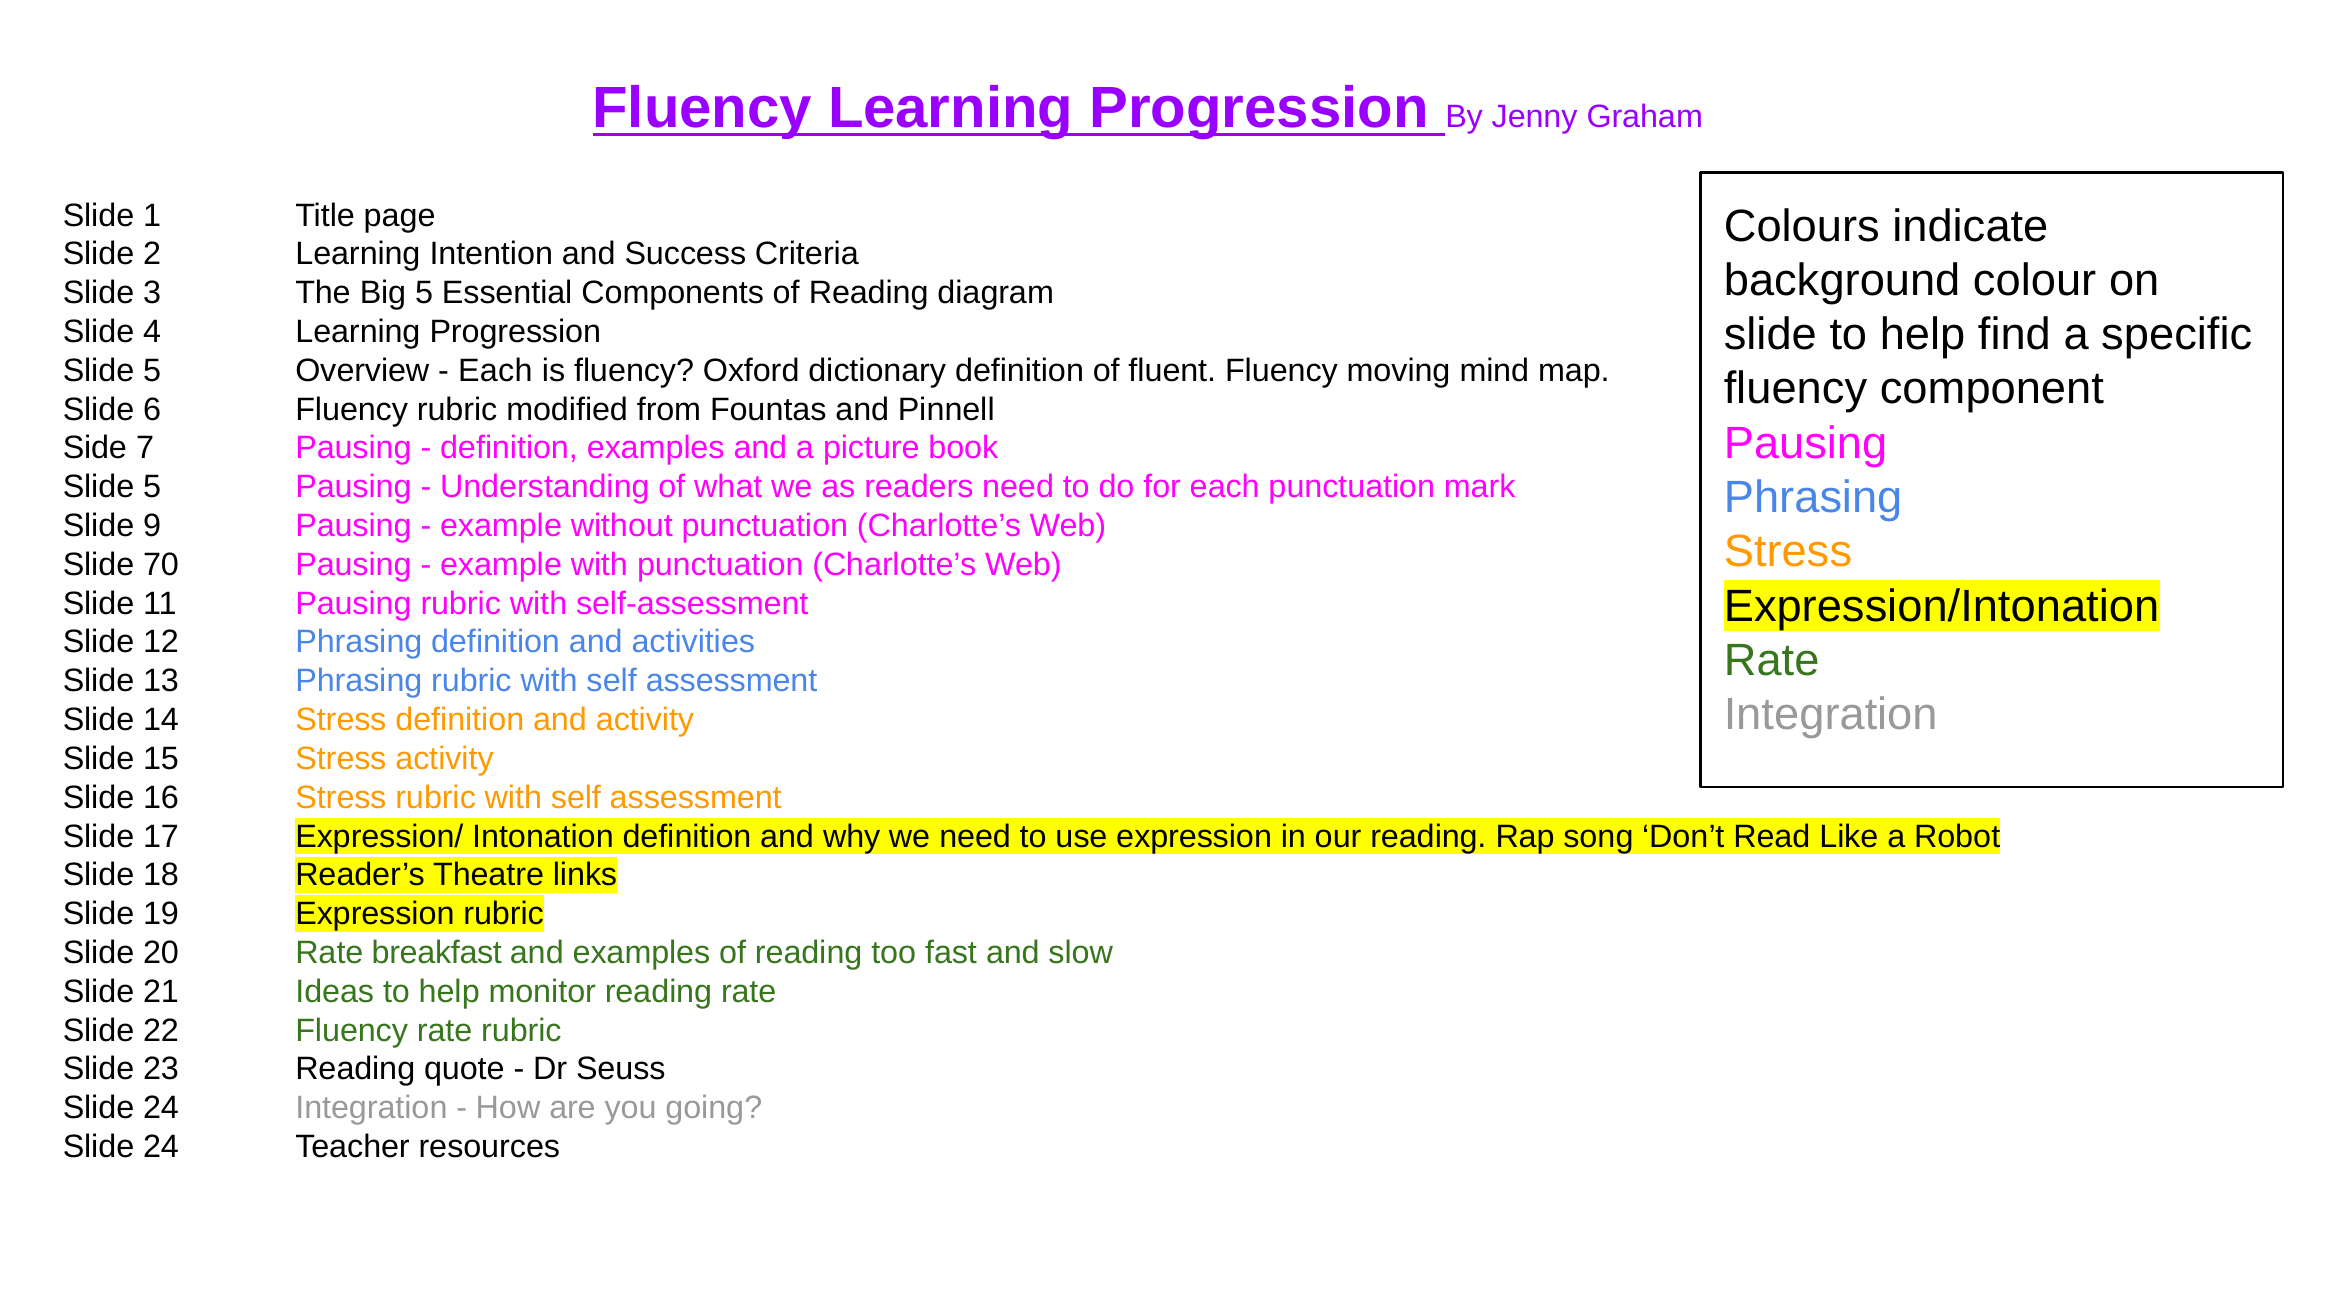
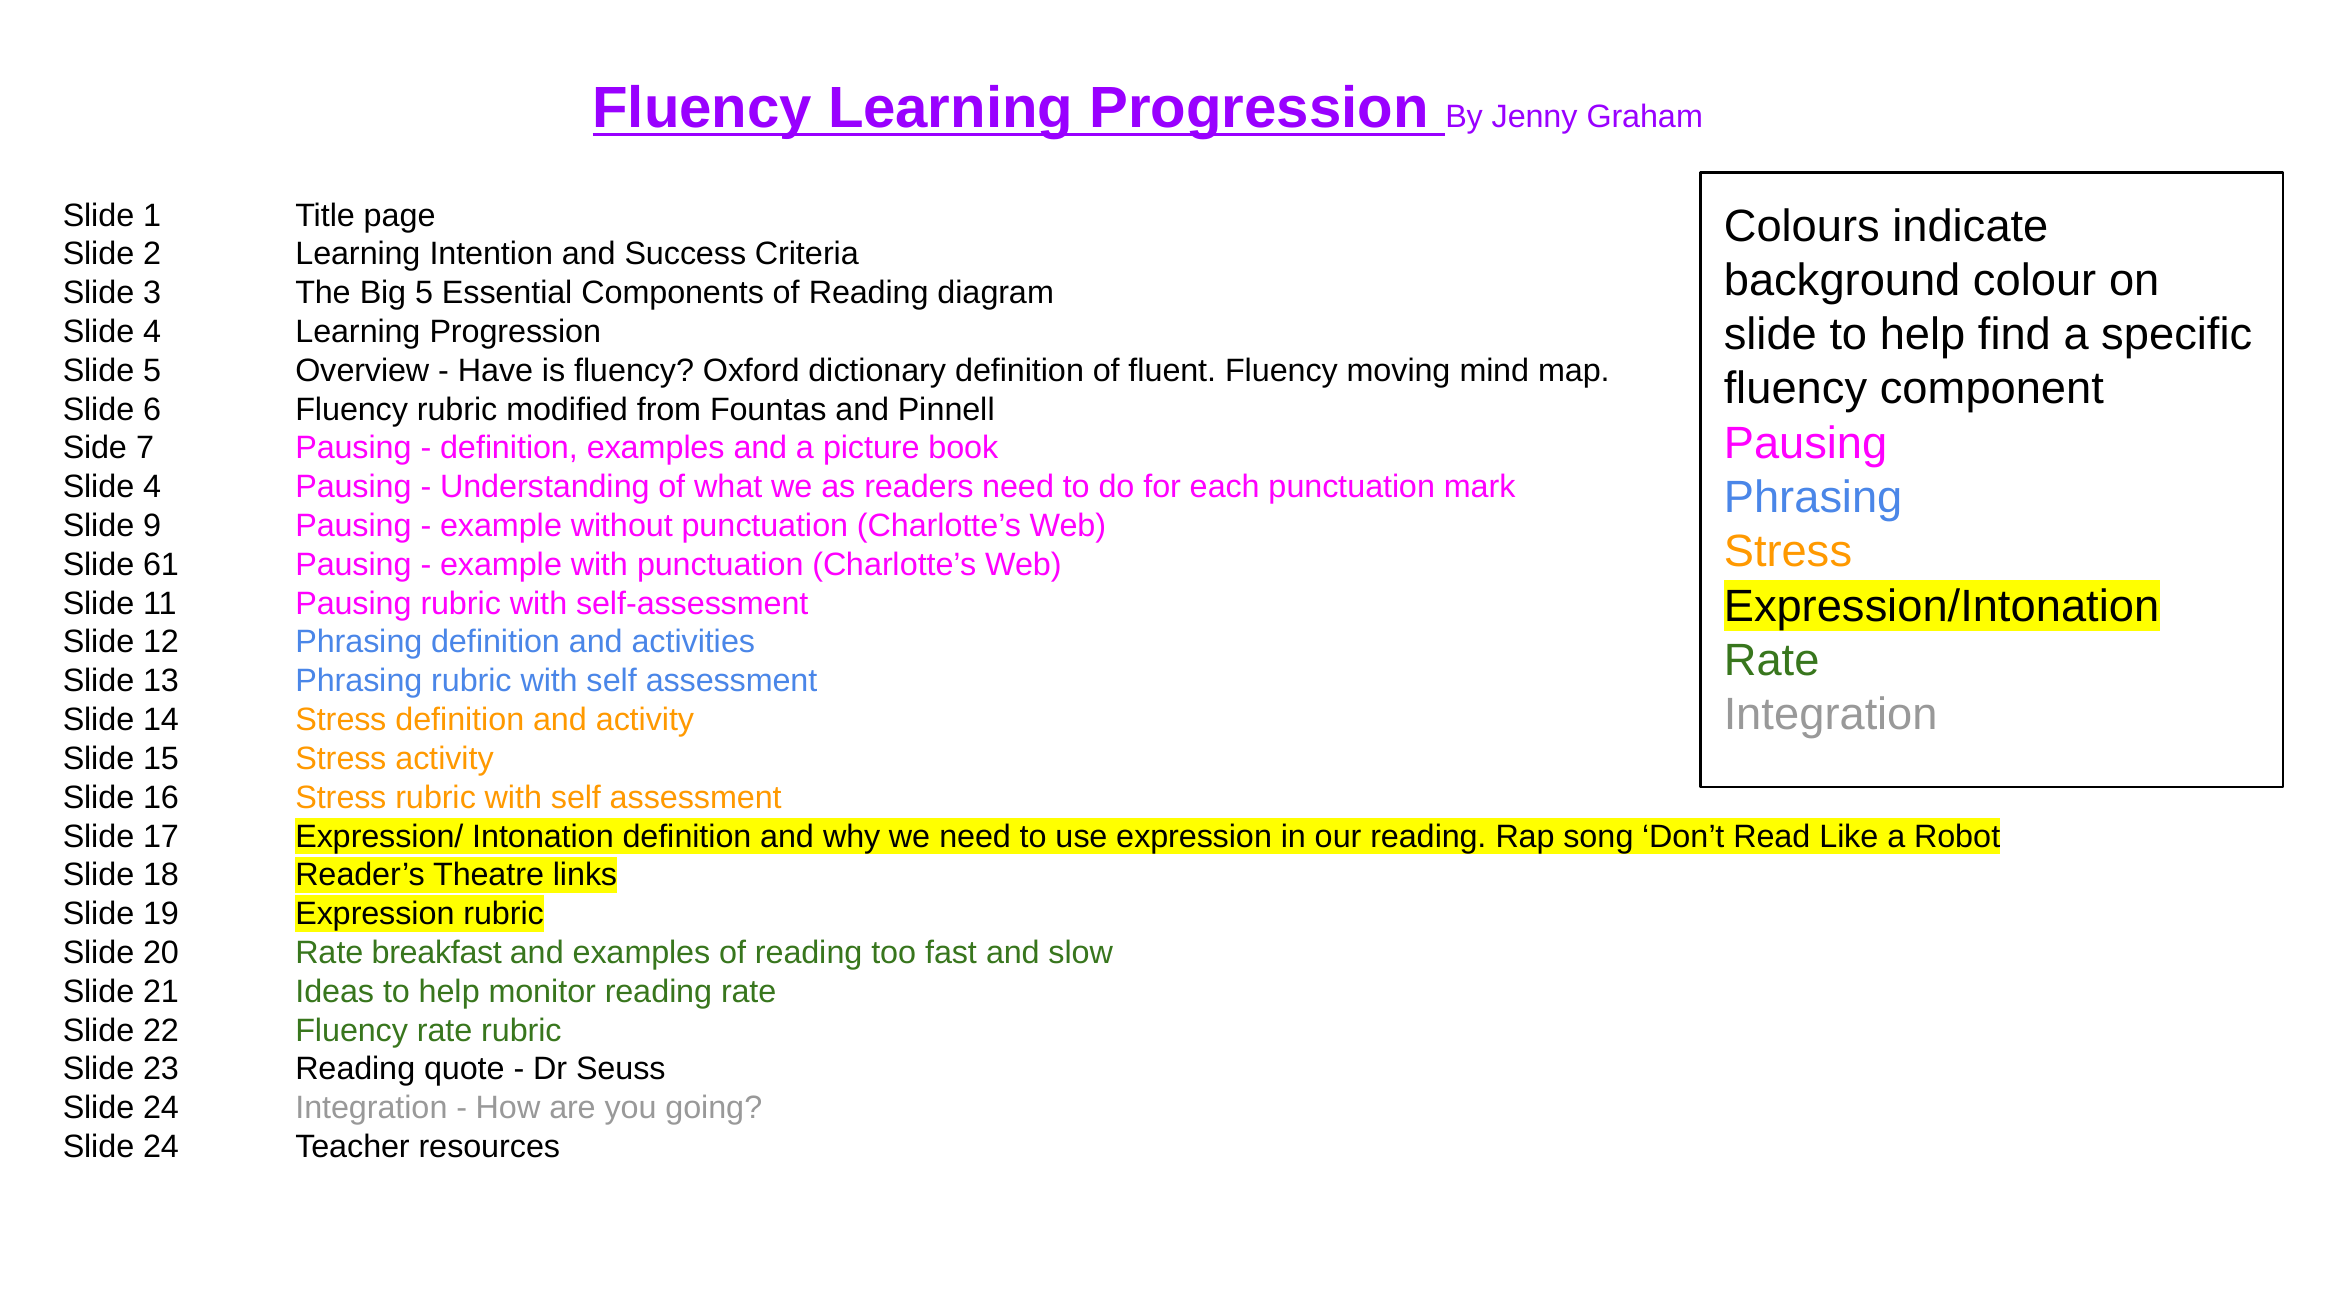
Each: Each -> Have (496, 371)
5: 5 -> 4 (152, 487)
70: 70 -> 61 (161, 565)
